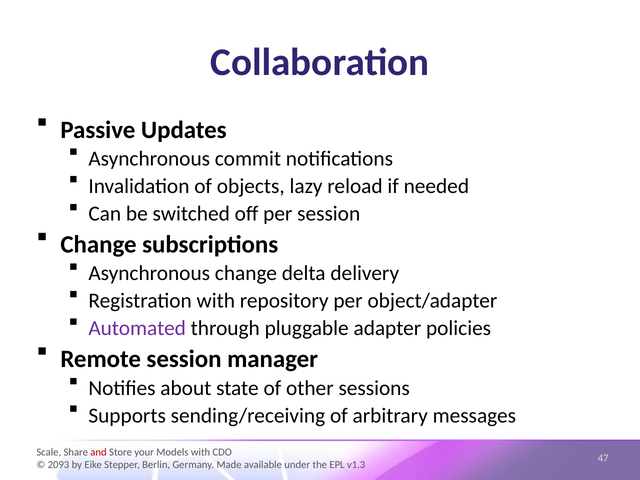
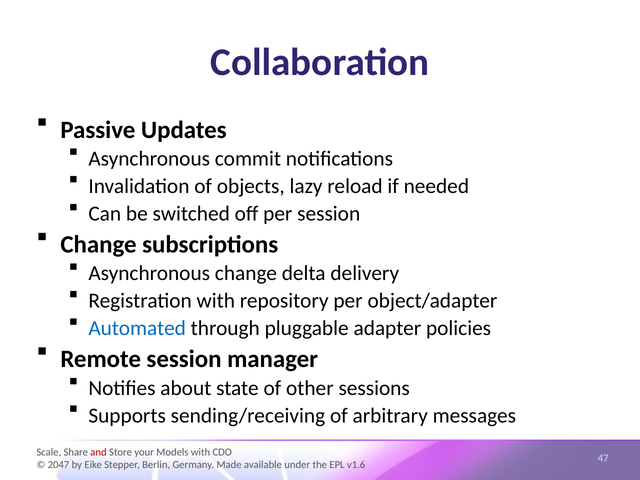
Automated colour: purple -> blue (137, 328)
2093: 2093 -> 2047 (58, 465)
v1.3: v1.3 -> v1.6 (356, 465)
